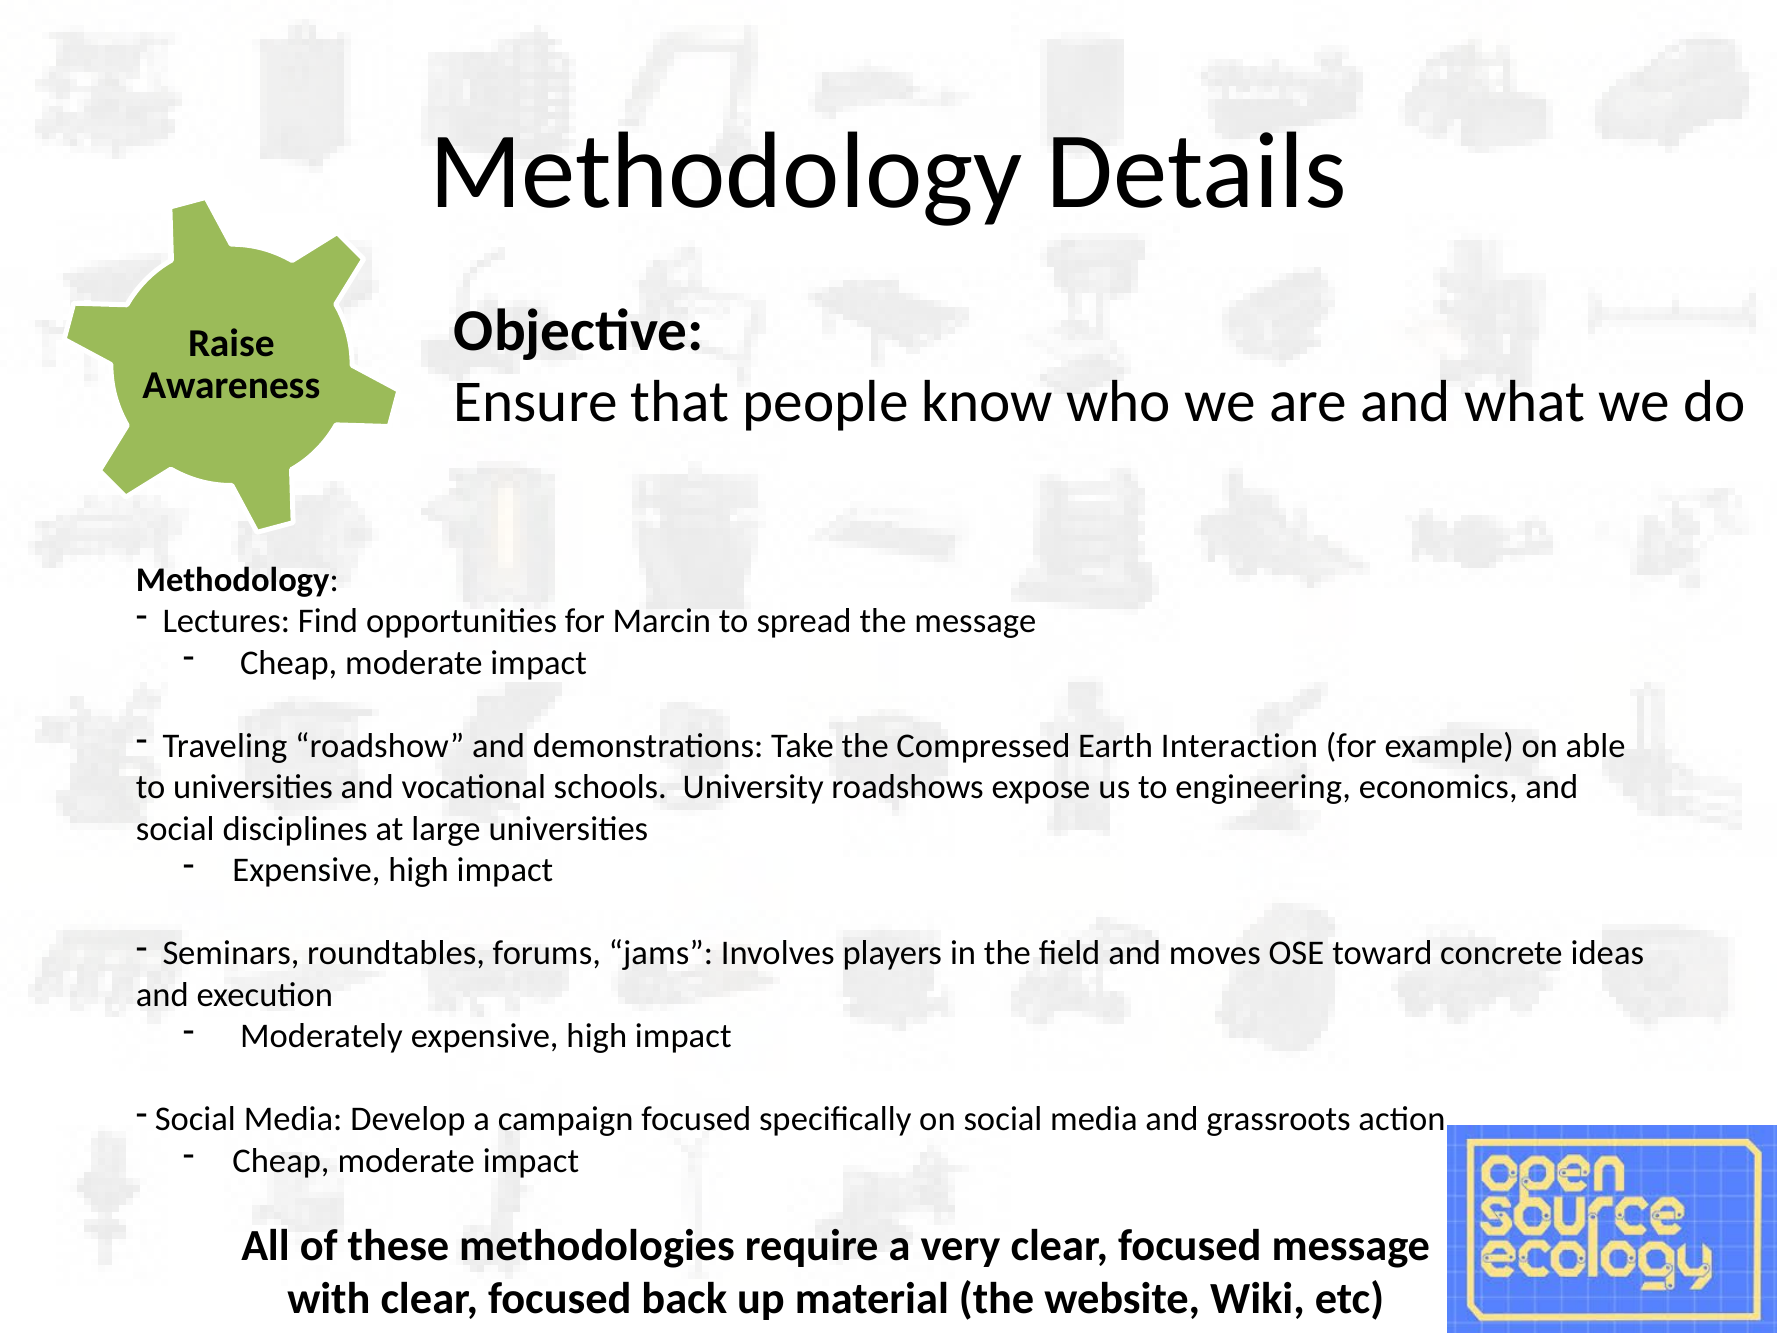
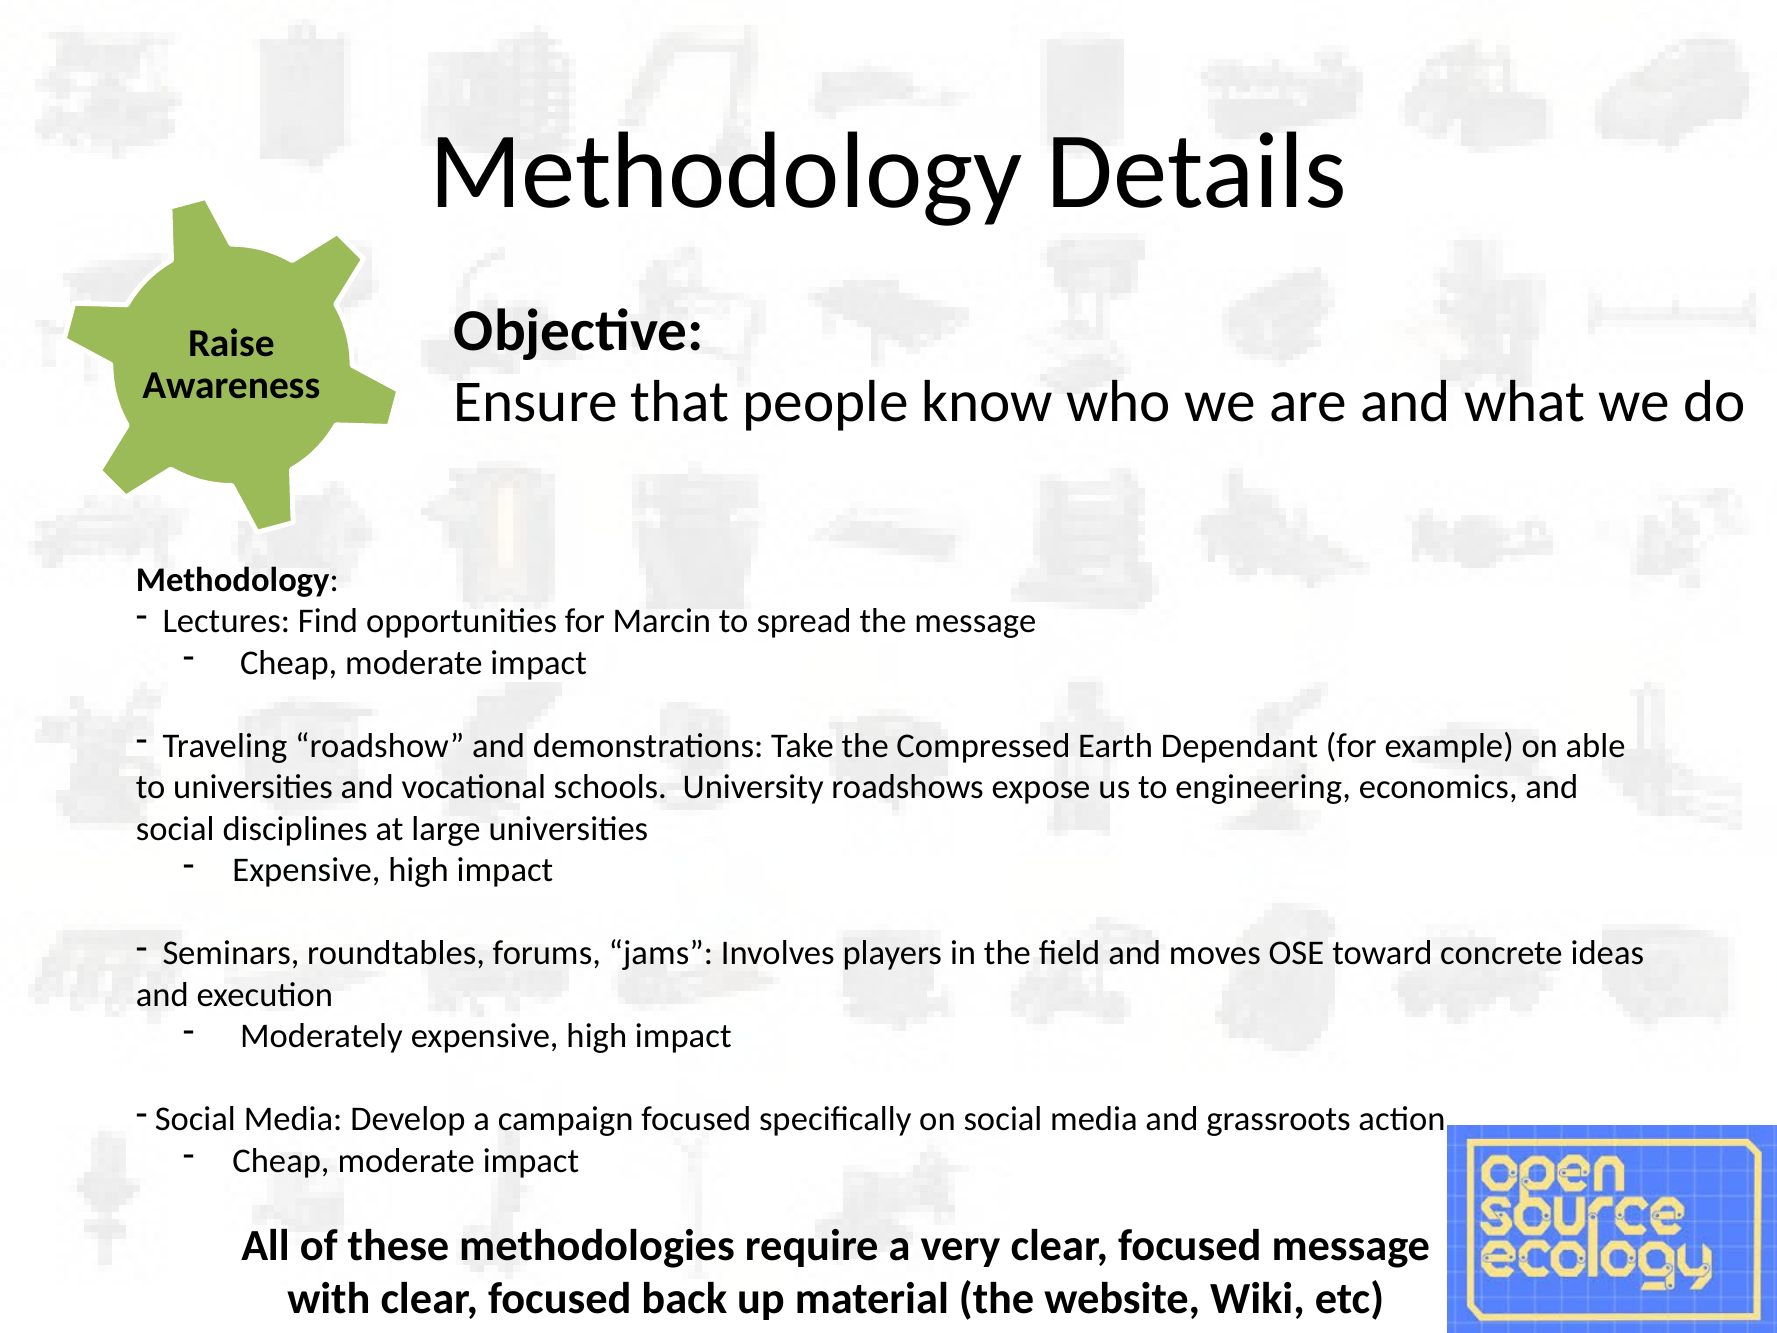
Interaction: Interaction -> Dependant (1240, 746)
